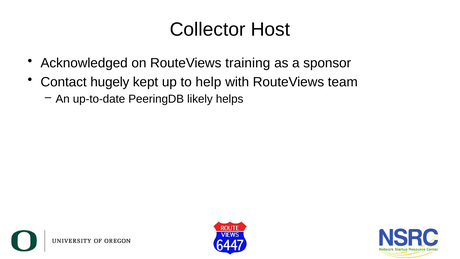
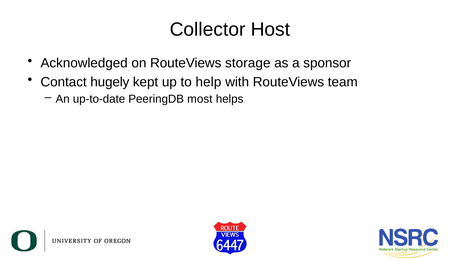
training: training -> storage (248, 63)
likely: likely -> most (200, 99)
